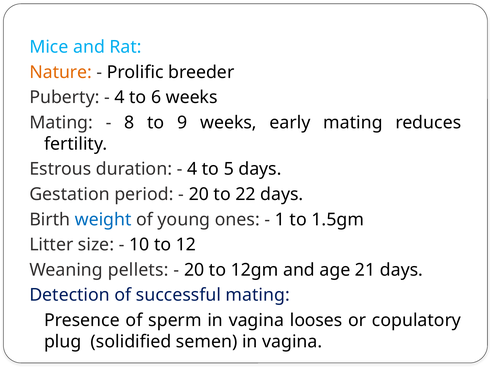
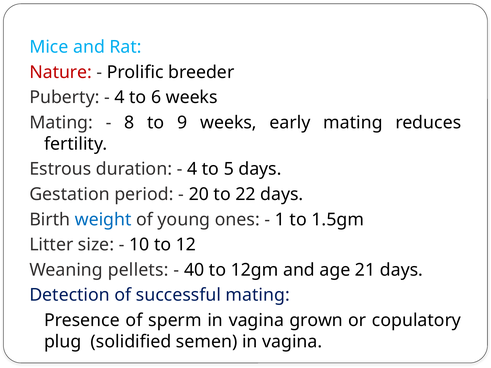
Nature colour: orange -> red (61, 72)
20: 20 -> 40 (194, 270)
looses: looses -> grown (316, 321)
